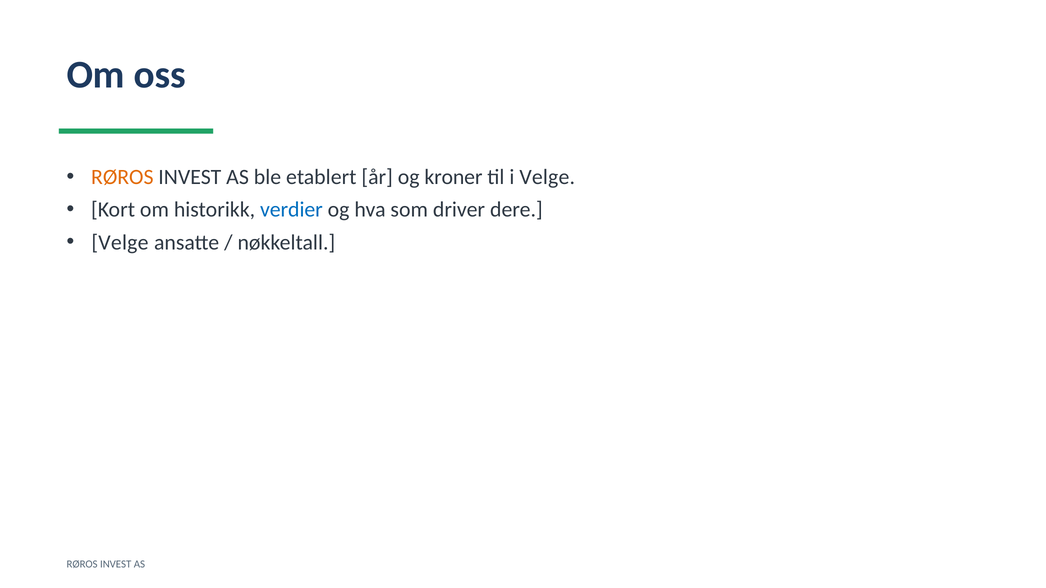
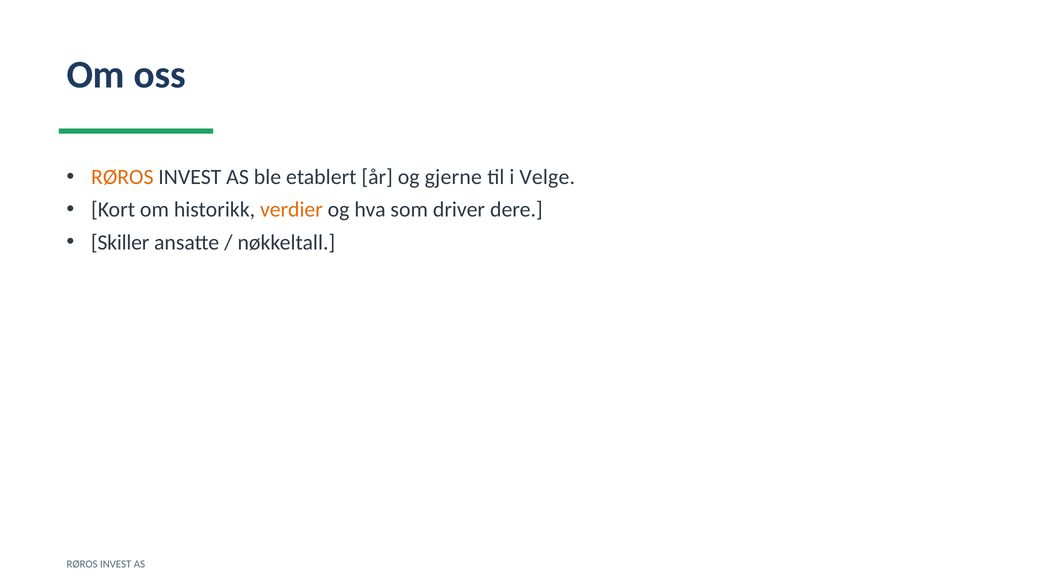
kroner: kroner -> gjerne (453, 177)
verdier colour: blue -> orange (291, 210)
Velge: Velge -> Skiller (120, 243)
